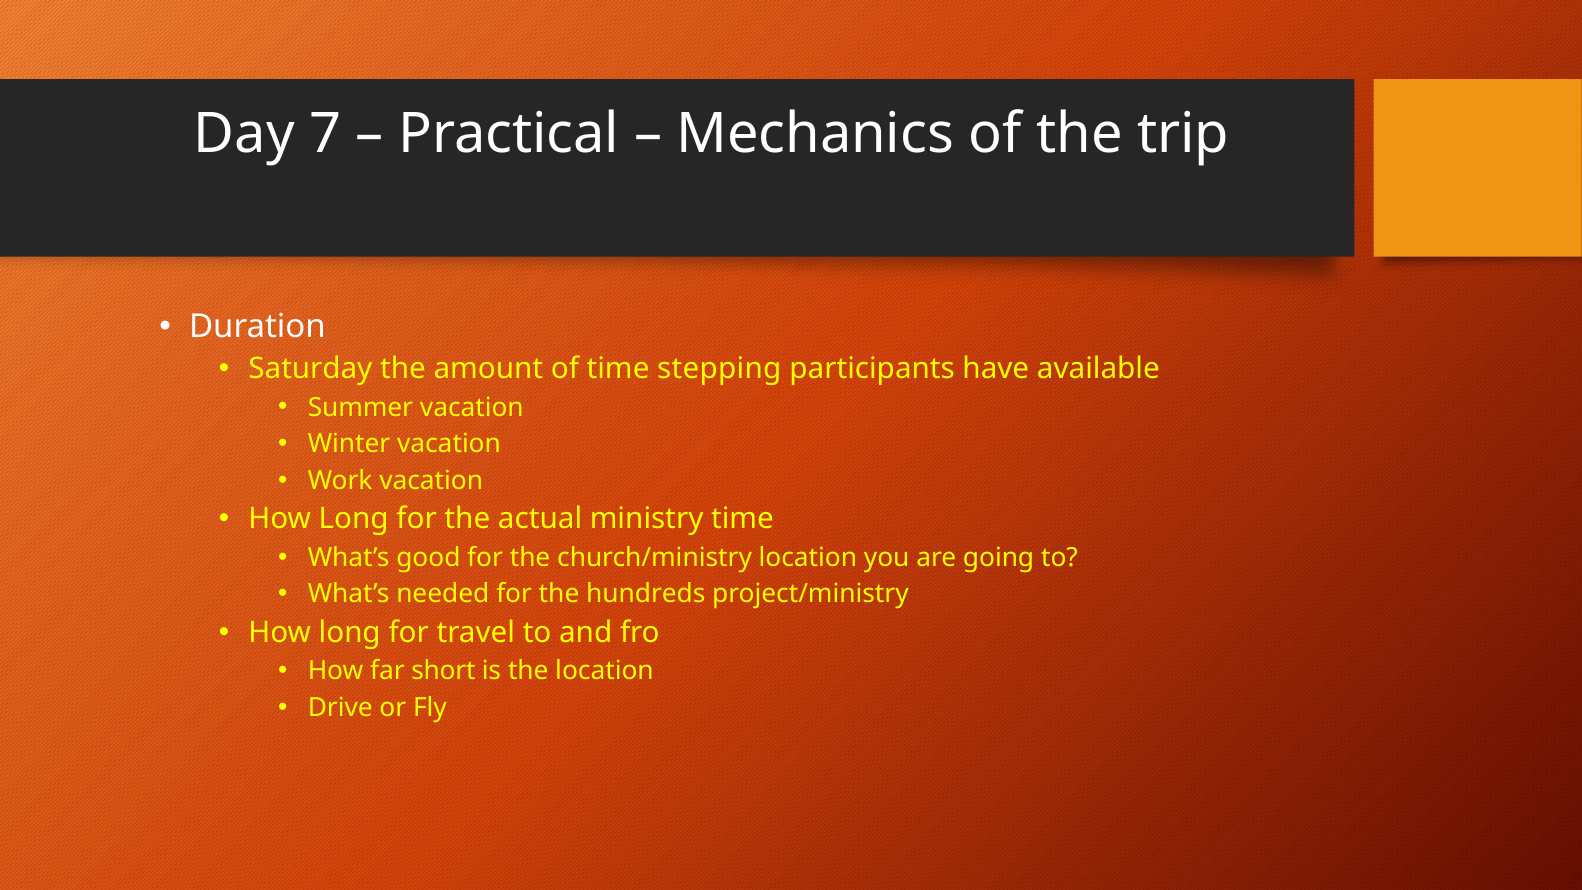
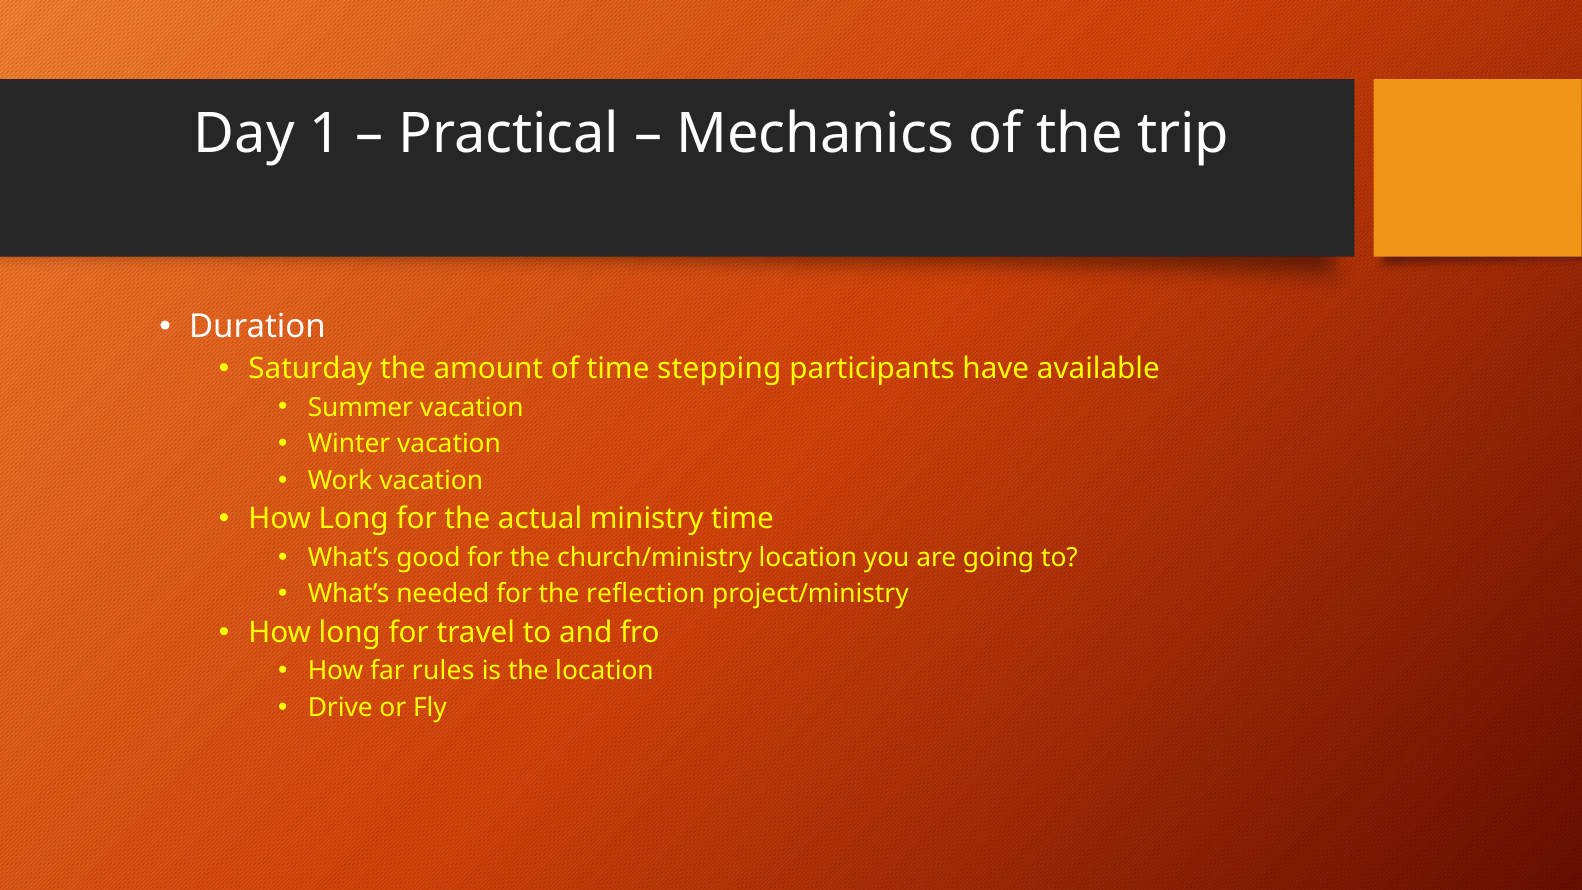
7: 7 -> 1 (325, 134)
hundreds: hundreds -> reflection (646, 594)
short: short -> rules (443, 671)
